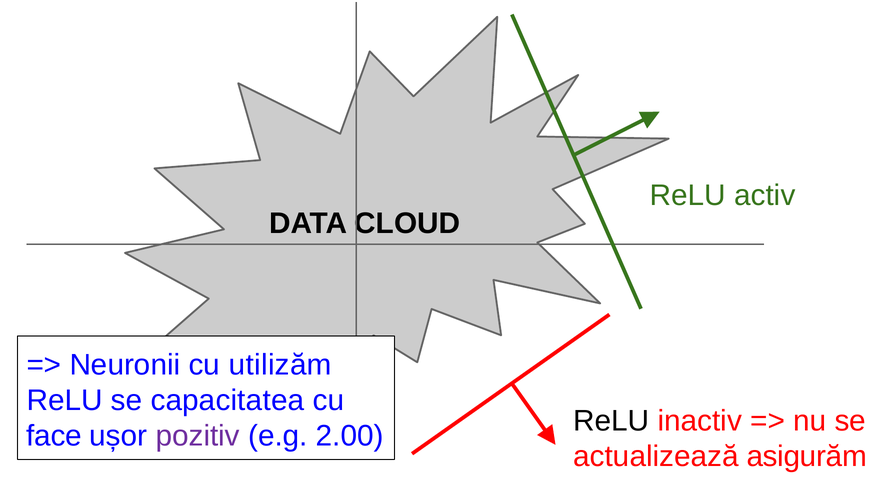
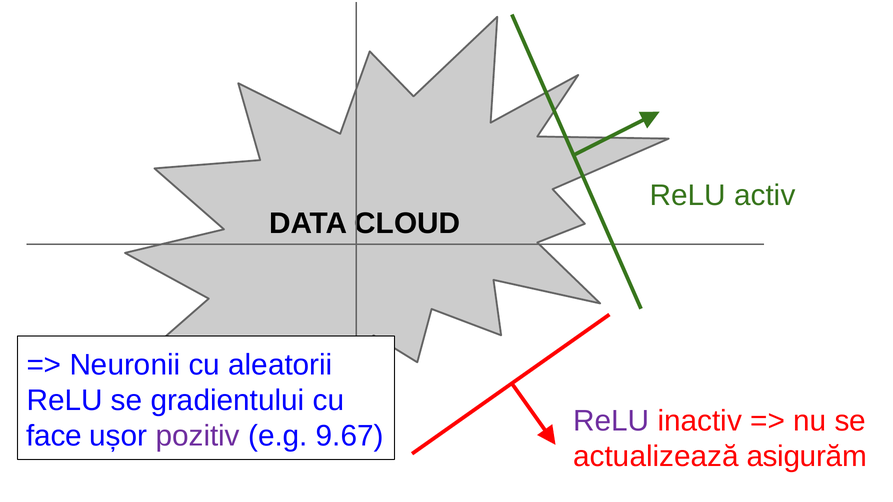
utilizăm: utilizăm -> aleatorii (280, 365)
capacitatea: capacitatea -> gradientului (227, 401)
ReLU colour: black -> purple (611, 421)
2.00: 2.00 -> 9.67 (350, 436)
